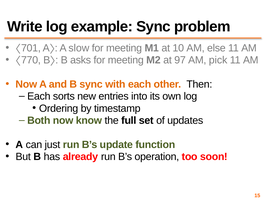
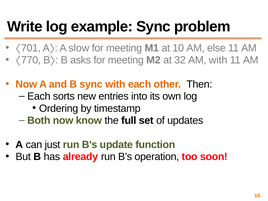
97: 97 -> 32 (180, 60)
AM pick: pick -> with (218, 60)
